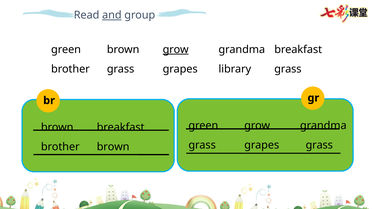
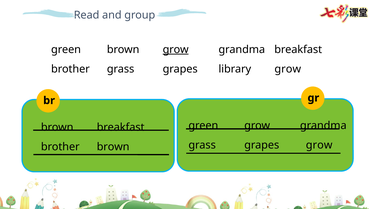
and underline: present -> none (112, 15)
library grass: grass -> grow (288, 69)
grapes grass: grass -> grow (319, 145)
